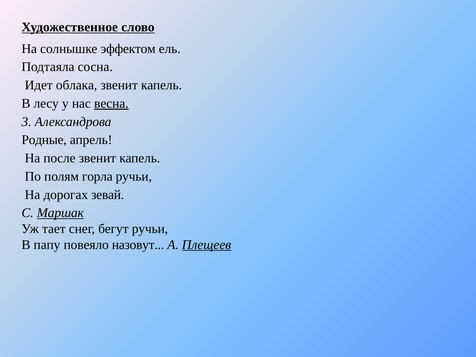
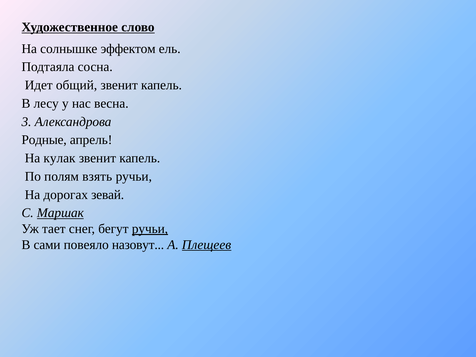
облака: облака -> общий (77, 85)
весна underline: present -> none (111, 103)
после: после -> кулак (59, 158)
горла: горла -> взять (97, 176)
ручьи underline: none -> present (150, 229)
папу: папу -> сами (47, 245)
